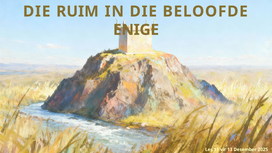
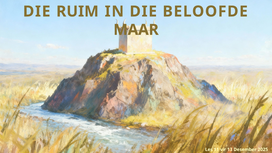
ENIGE: ENIGE -> MAAR (136, 30)
